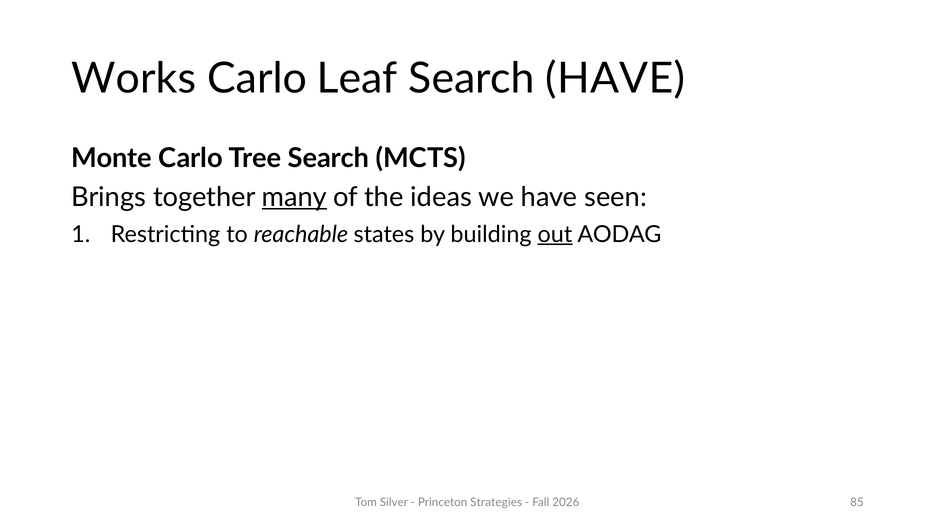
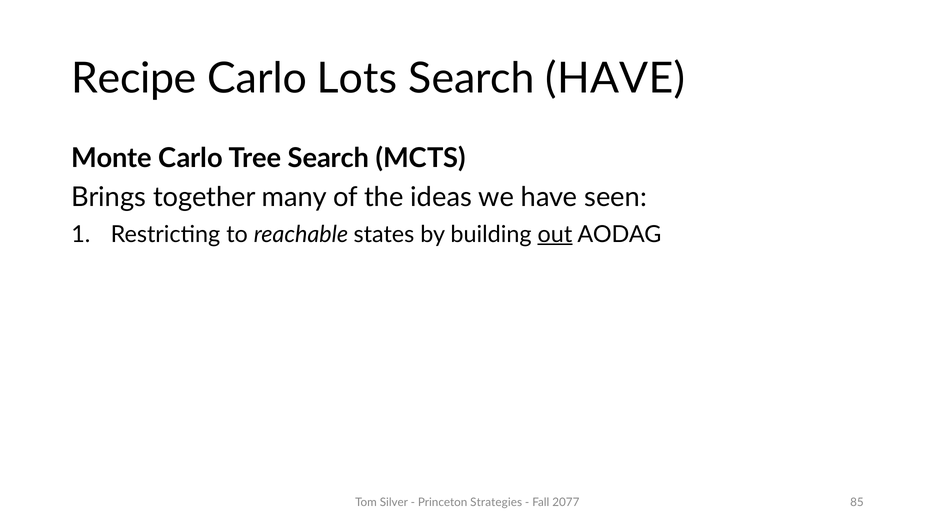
Works: Works -> Recipe (134, 79)
Leaf: Leaf -> Lots (357, 79)
many underline: present -> none (294, 197)
2026: 2026 -> 2077 (566, 502)
